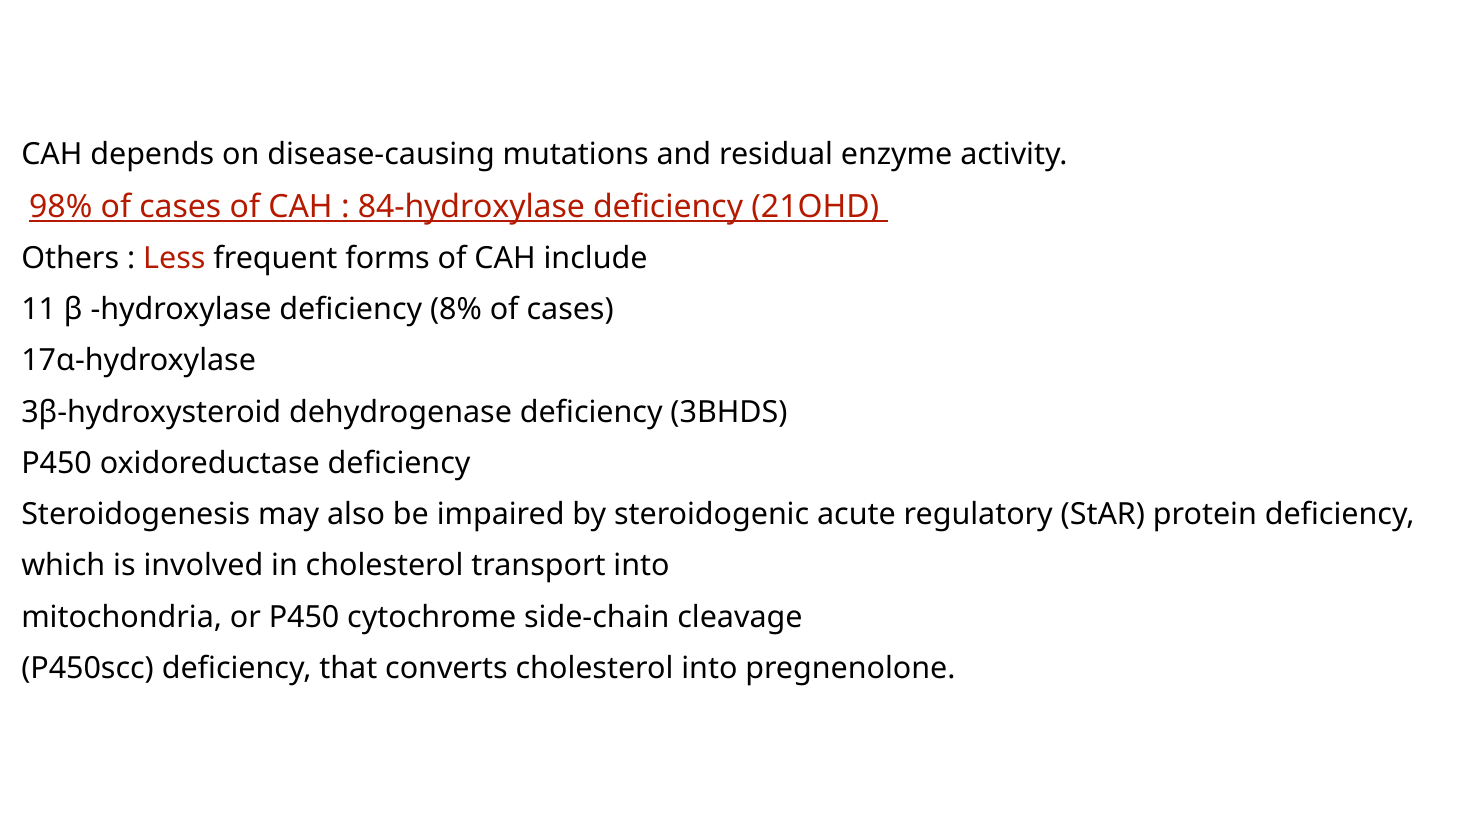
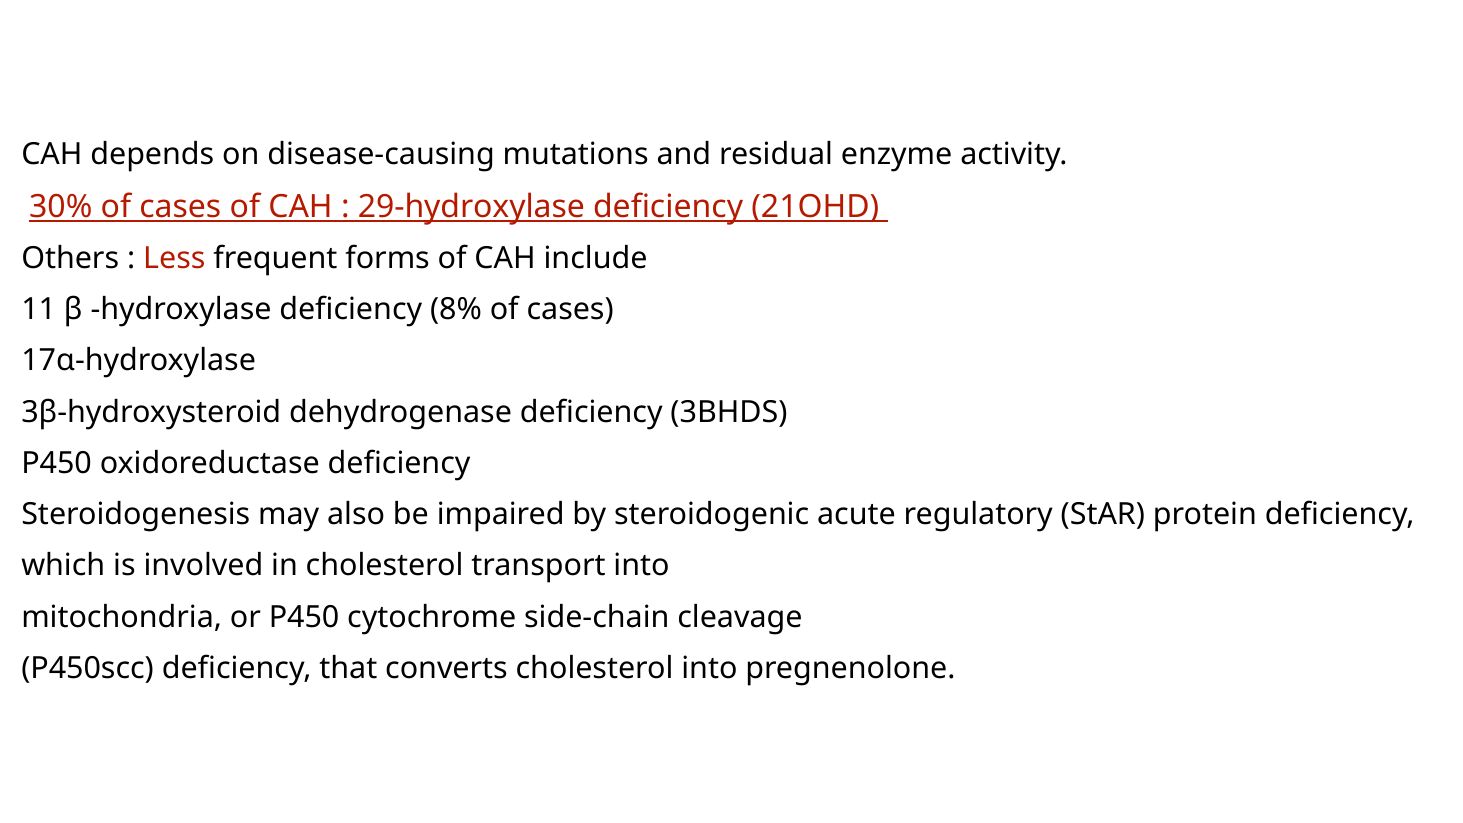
98%: 98% -> 30% (61, 206)
84-hydroxylase: 84-hydroxylase -> 29-hydroxylase (471, 206)
